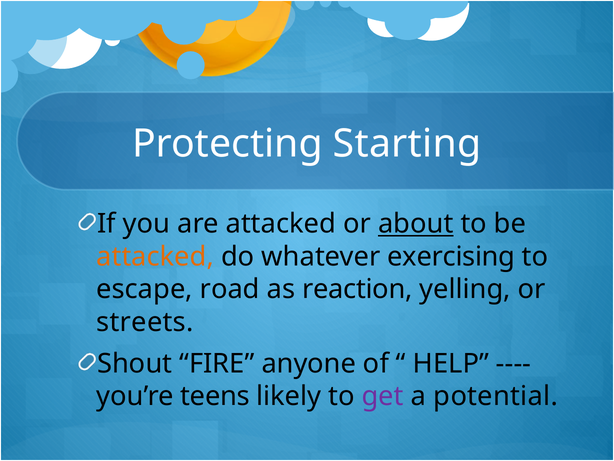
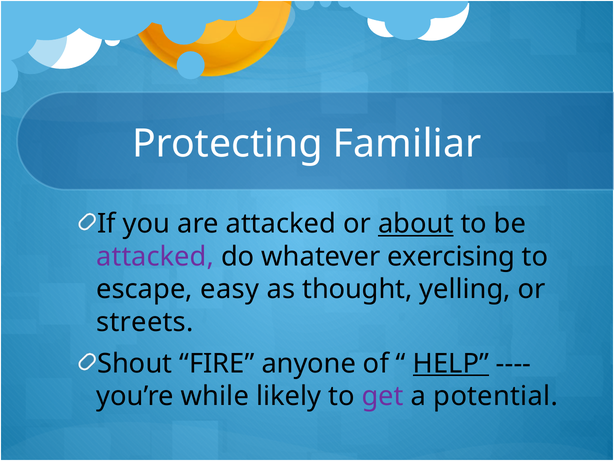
Starting: Starting -> Familiar (407, 144)
attacked colour: orange -> purple (155, 256)
road: road -> easy (230, 289)
reaction: reaction -> thought (357, 289)
HELP underline: none -> present (451, 363)
teens: teens -> while (215, 396)
